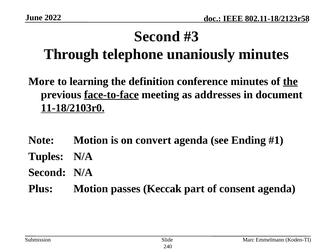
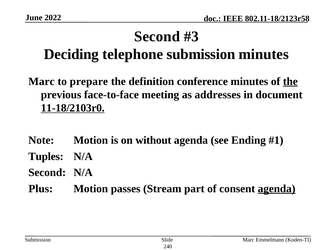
Through: Through -> Deciding (71, 54)
telephone unaniously: unaniously -> submission (201, 54)
More: More -> Marc (42, 81)
learning: learning -> prepare (89, 81)
face-to-face underline: present -> none (111, 95)
convert: convert -> without (153, 140)
Keccak: Keccak -> Stream (162, 188)
agenda underline: none -> present (277, 188)
